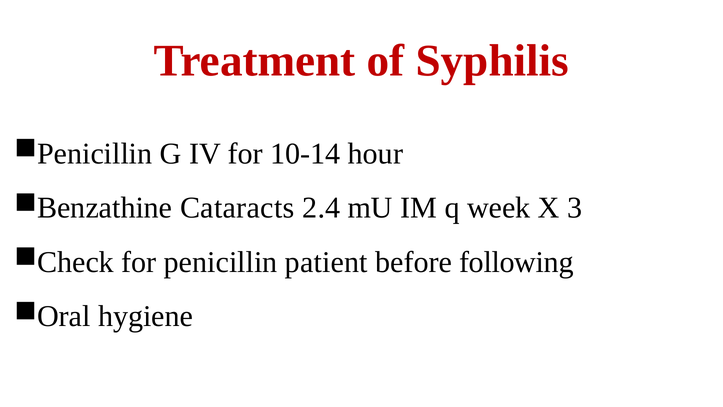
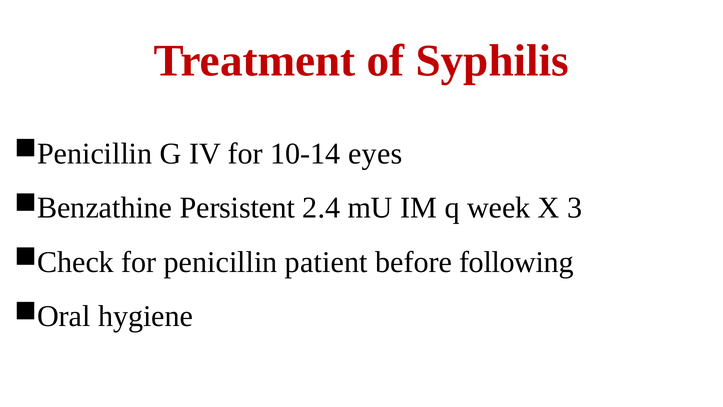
hour: hour -> eyes (375, 154)
Cataracts: Cataracts -> Persistent (237, 208)
